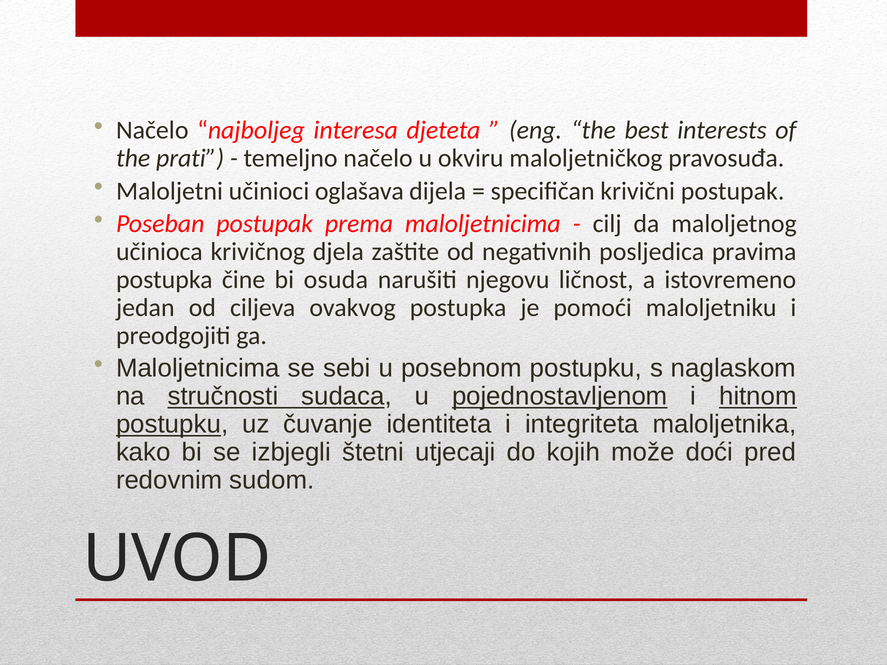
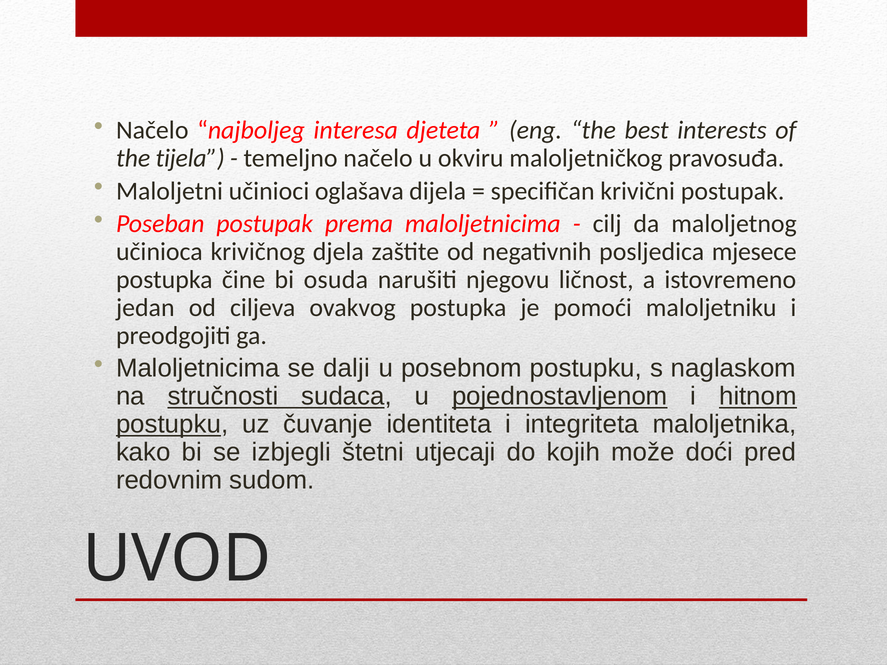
prati: prati -> tijela (190, 158)
pravima: pravima -> mjesece (754, 252)
sebi: sebi -> dalji (347, 369)
